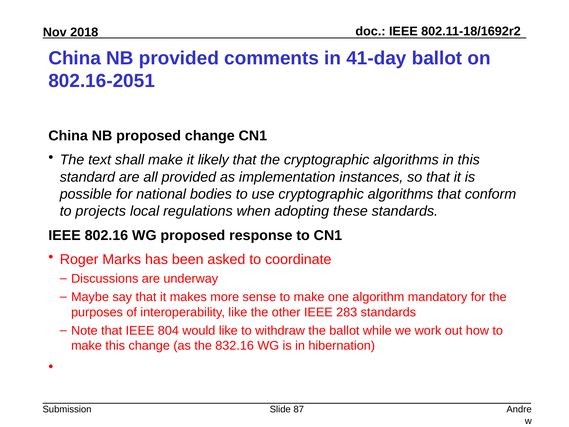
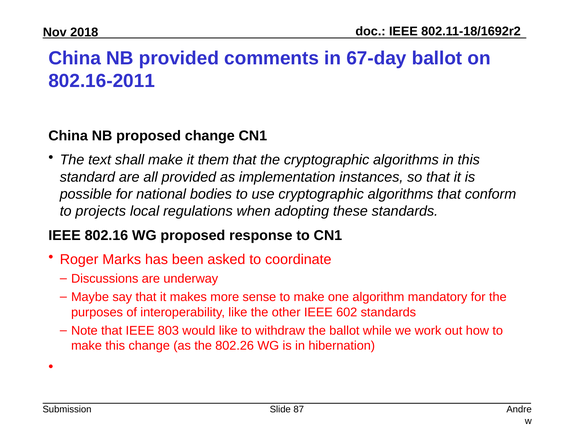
41-day: 41-day -> 67-day (376, 58)
802.16-2051: 802.16-2051 -> 802.16-2011 (102, 81)
likely: likely -> them (213, 160)
283: 283 -> 602 (347, 312)
804: 804 -> 803 (168, 330)
832.16: 832.16 -> 802.26 (235, 346)
